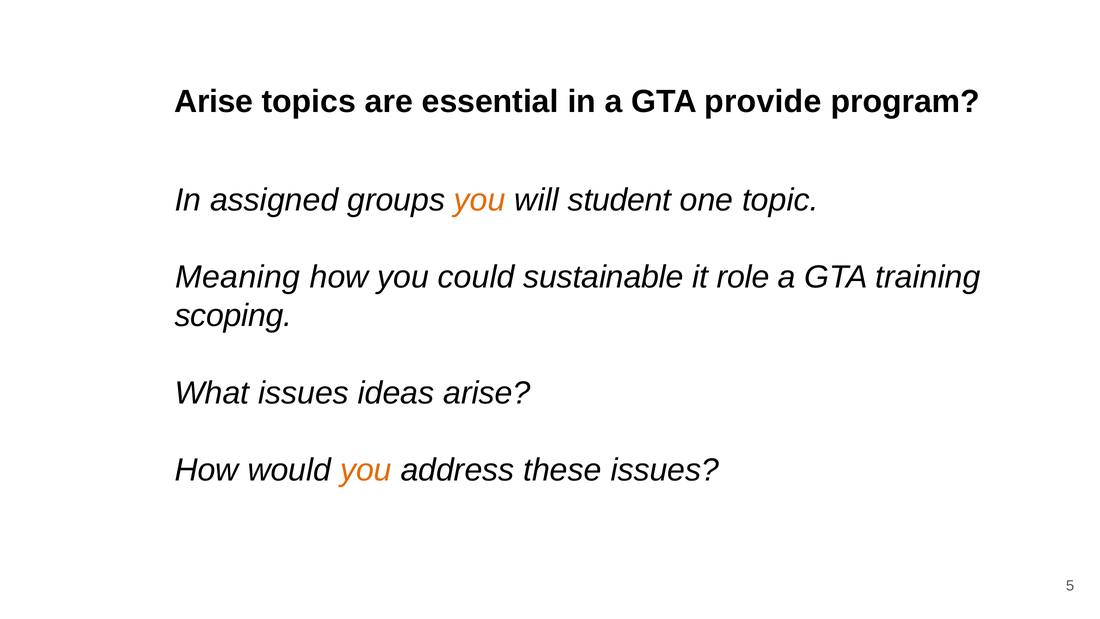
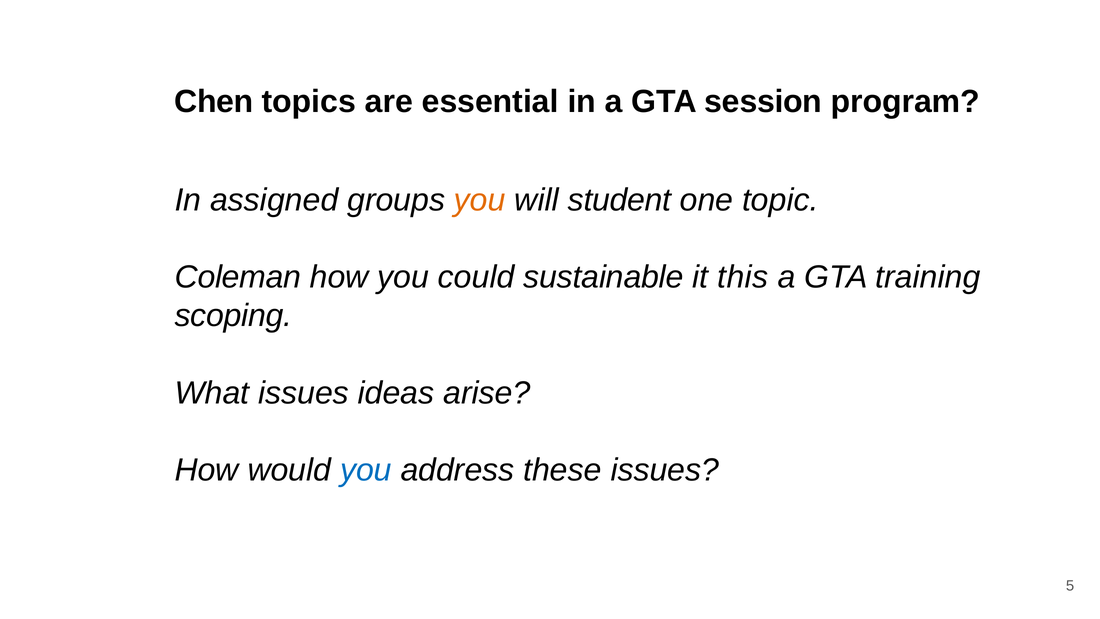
Arise: Arise -> Chen (214, 101)
provide: provide -> session (763, 101)
Meaning: Meaning -> Coleman (238, 277)
role: role -> this (743, 277)
you colour: orange -> blue (366, 470)
